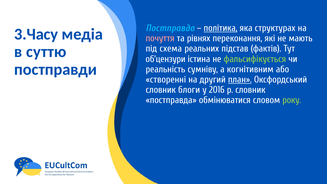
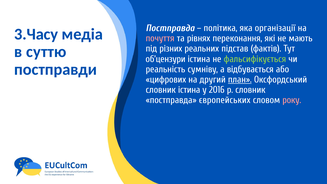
Постправда colour: light blue -> white (170, 28)
політика underline: present -> none (221, 28)
структурах: структурах -> організації (275, 28)
схема: схема -> різних (171, 49)
когнітивним: когнітивним -> відбувається (250, 69)
створенні: створенні -> цифрових (166, 79)
словник блоги: блоги -> істина (189, 90)
обмінюватися: обмінюватися -> європейських (225, 100)
року colour: light green -> pink (292, 100)
